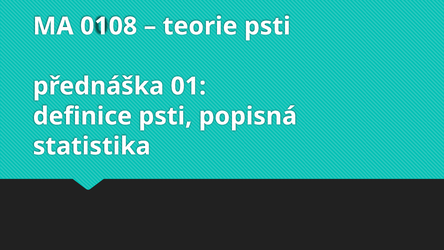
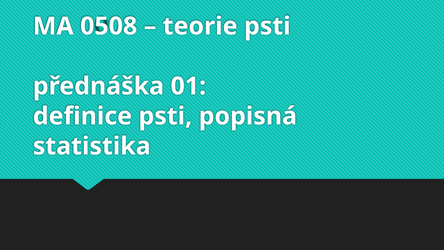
0108: 0108 -> 0508 (109, 26)
